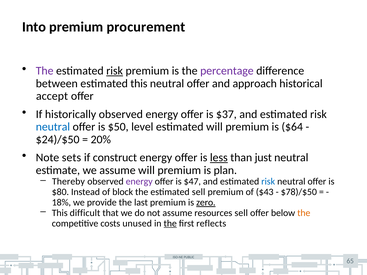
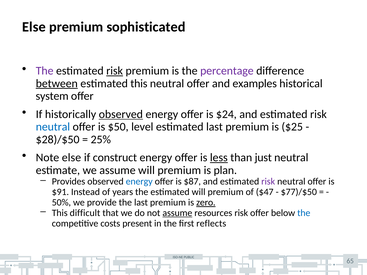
Into: Into -> Else (34, 27)
procurement: procurement -> sophisticated (146, 27)
between underline: none -> present (57, 84)
approach: approach -> examples (255, 84)
accept: accept -> system (52, 96)
observed underline: none -> present (121, 114)
$37: $37 -> $24 (226, 114)
estimated will: will -> last (214, 127)
$64: $64 -> $25 (292, 127)
$24)/$50: $24)/$50 -> $28)/$50 (58, 140)
20%: 20% -> 25% (101, 140)
Note sets: sets -> else (71, 158)
Thereby: Thereby -> Provides (69, 182)
energy colour: purple -> blue (139, 182)
$47: $47 -> $87 (192, 182)
risk colour: blue -> purple (268, 182)
$80: $80 -> $91 (60, 192)
block: block -> years (123, 192)
estimated sell: sell -> will (199, 192)
$43: $43 -> $47 (265, 192)
$78)/$50: $78)/$50 -> $77)/$50 (299, 192)
18%: 18% -> 50% (61, 203)
assume underline: none -> present (177, 213)
resources sell: sell -> risk (241, 213)
the colour: orange -> blue (304, 213)
unused: unused -> present (137, 224)
the underline: present -> none (170, 224)
